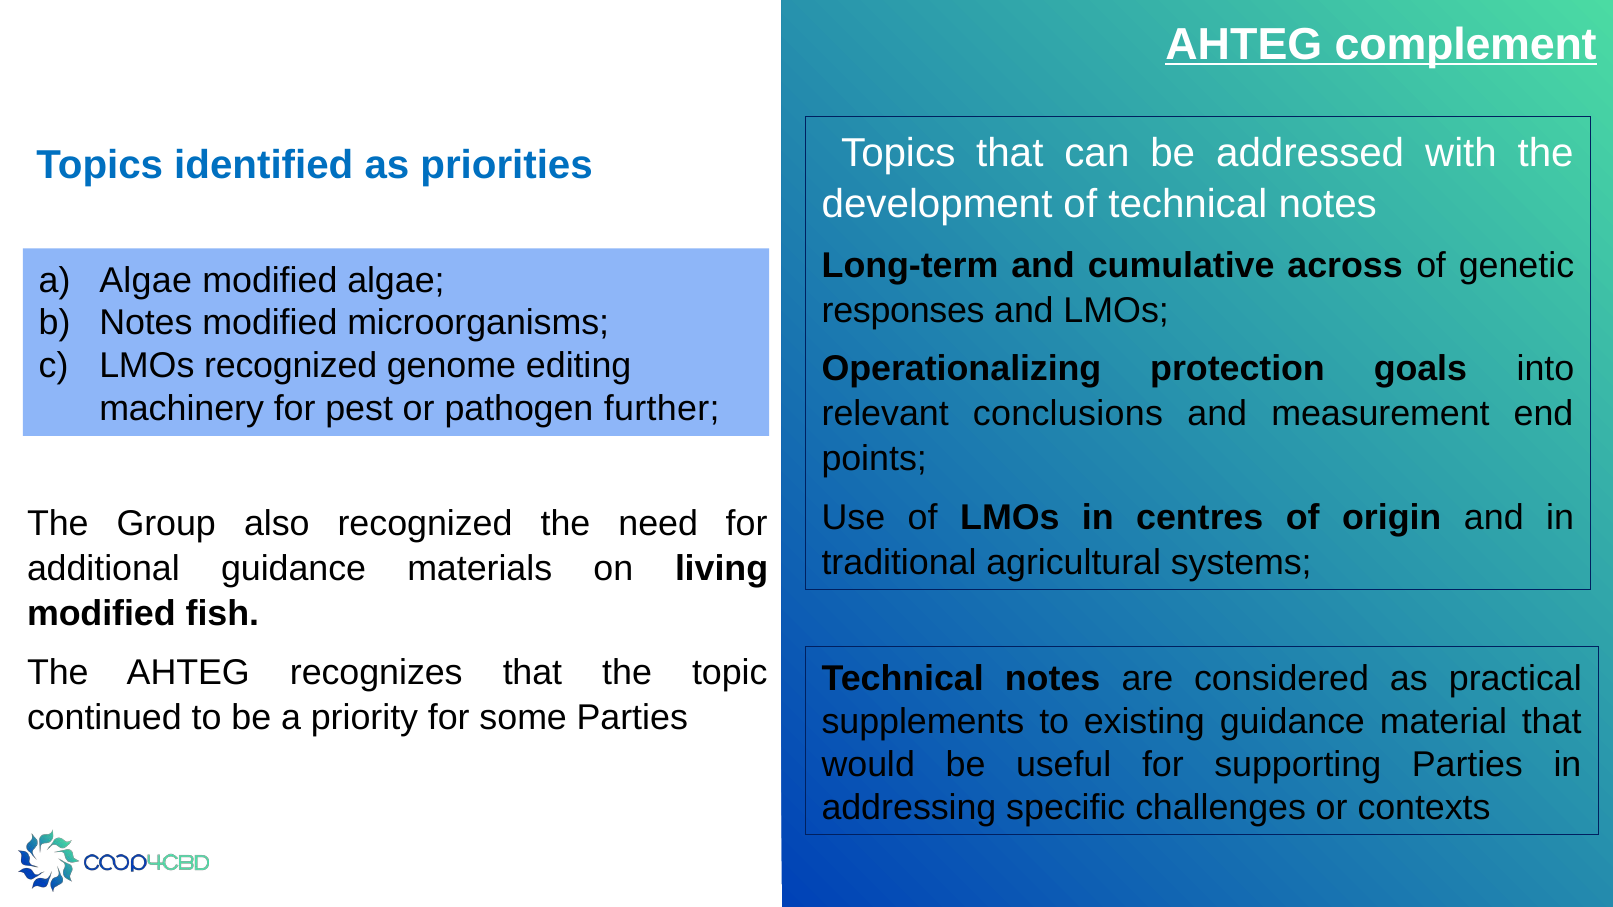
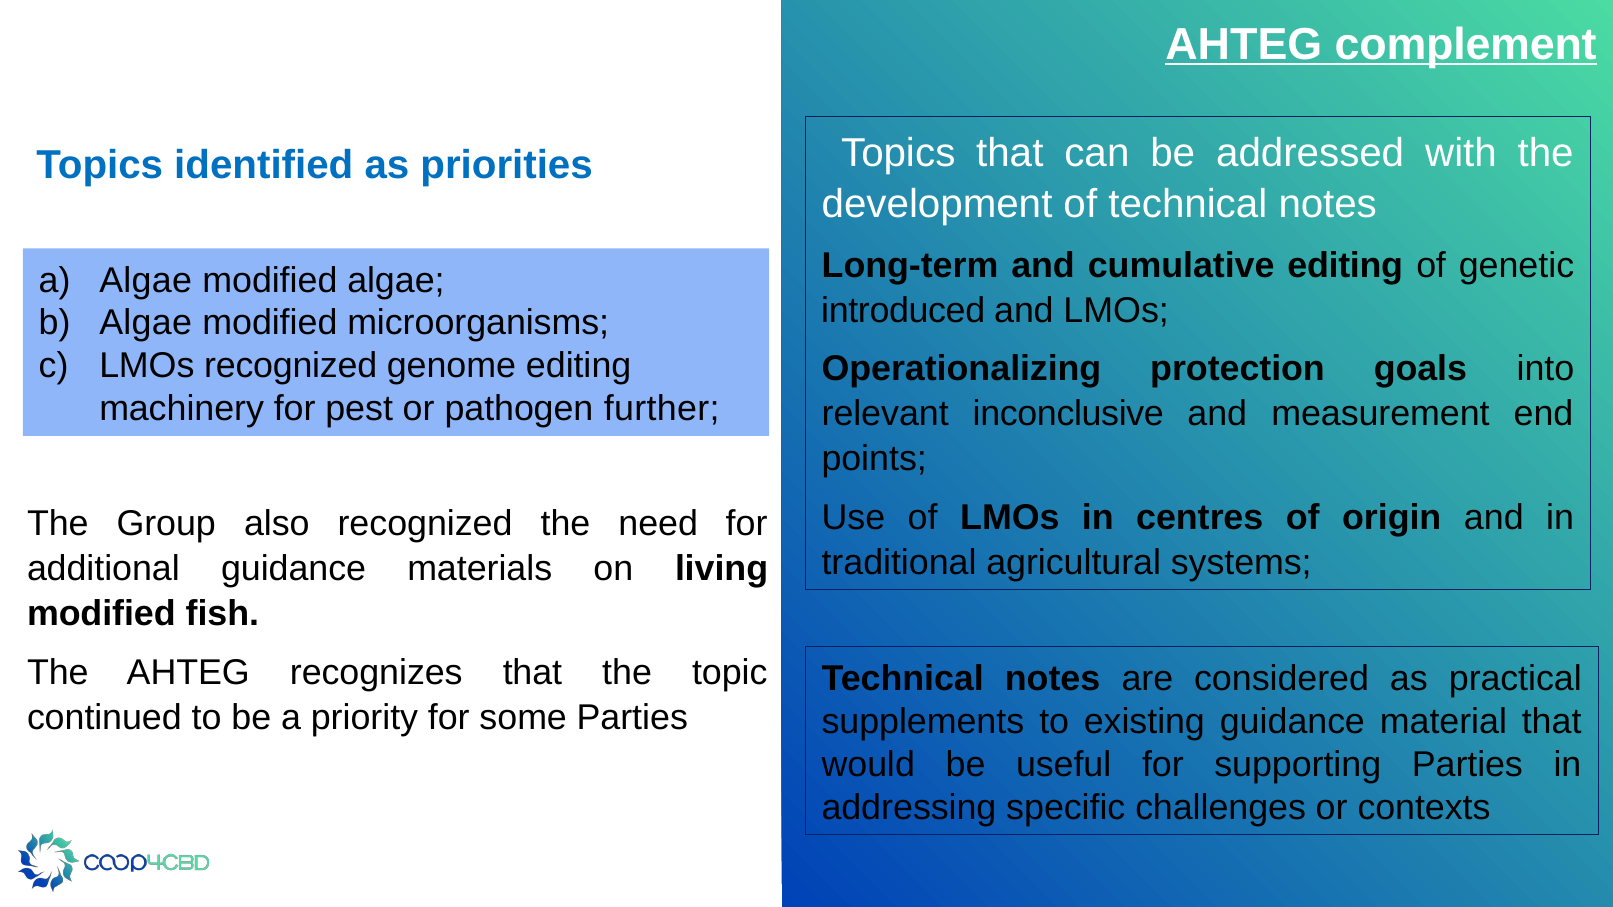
cumulative across: across -> editing (1345, 265)
responses: responses -> introduced (903, 310)
Notes: Notes -> Algae (146, 323)
conclusions: conclusions -> inconclusive (1068, 414)
